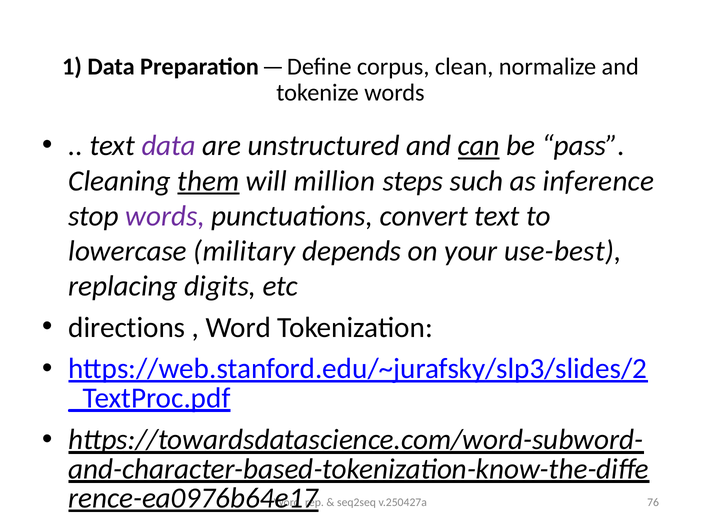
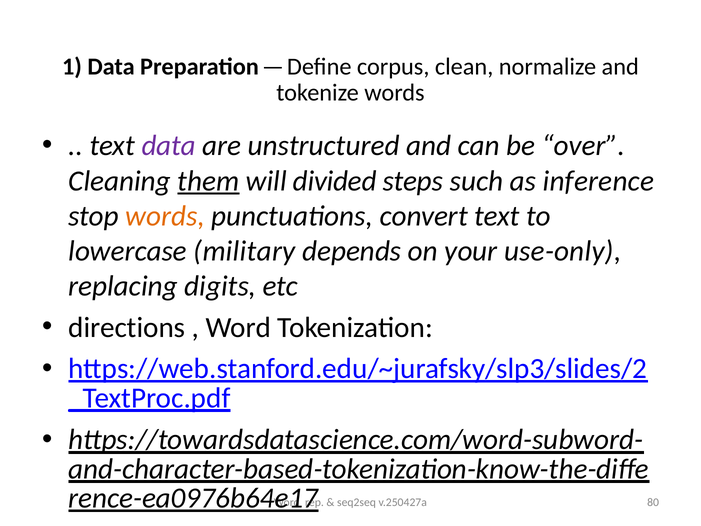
can underline: present -> none (479, 146)
pass: pass -> over (584, 146)
million: million -> divided (335, 181)
words colour: purple -> orange (165, 216)
use-best: use-best -> use-only (563, 251)
76: 76 -> 80 (653, 502)
